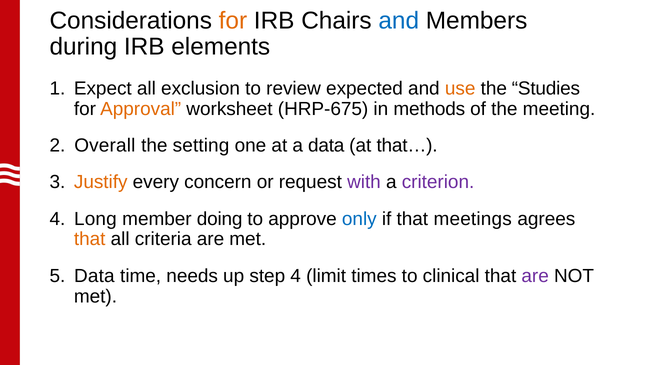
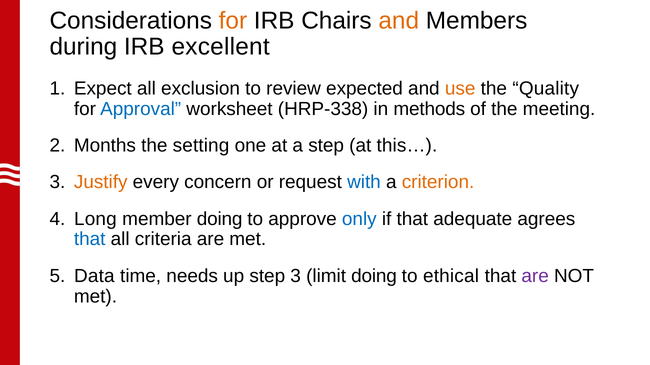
and colour: blue -> orange (399, 21)
elements: elements -> excellent (221, 47)
Studies: Studies -> Quality (546, 89)
Approval colour: orange -> blue (141, 109)
HRP-675: HRP-675 -> HRP-338 (323, 109)
Overall: Overall -> Months (105, 146)
a data: data -> step (326, 146)
that…: that… -> this… (407, 146)
with colour: purple -> blue (364, 182)
criterion colour: purple -> orange (438, 182)
meetings: meetings -> adequate (473, 219)
that colour: orange -> blue (90, 240)
step 4: 4 -> 3 (296, 276)
limit times: times -> doing (374, 276)
clinical: clinical -> ethical (451, 276)
